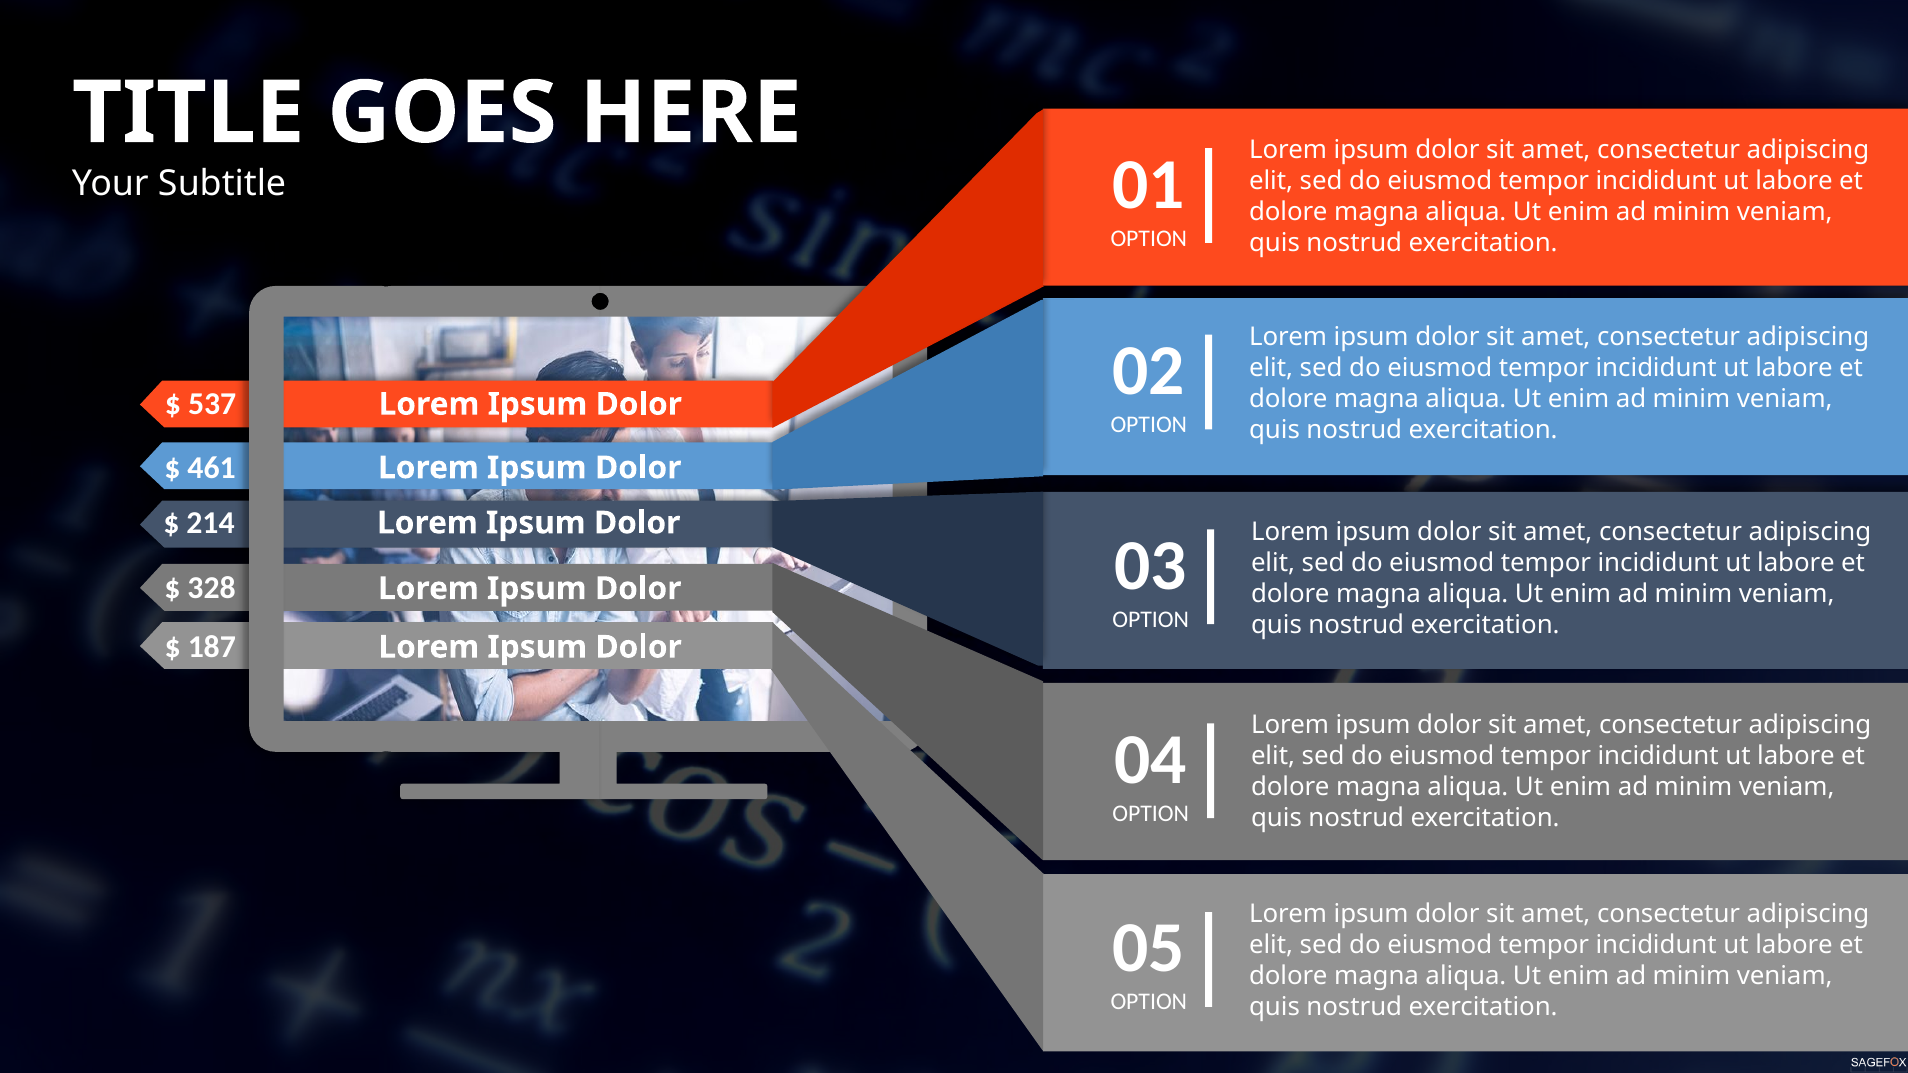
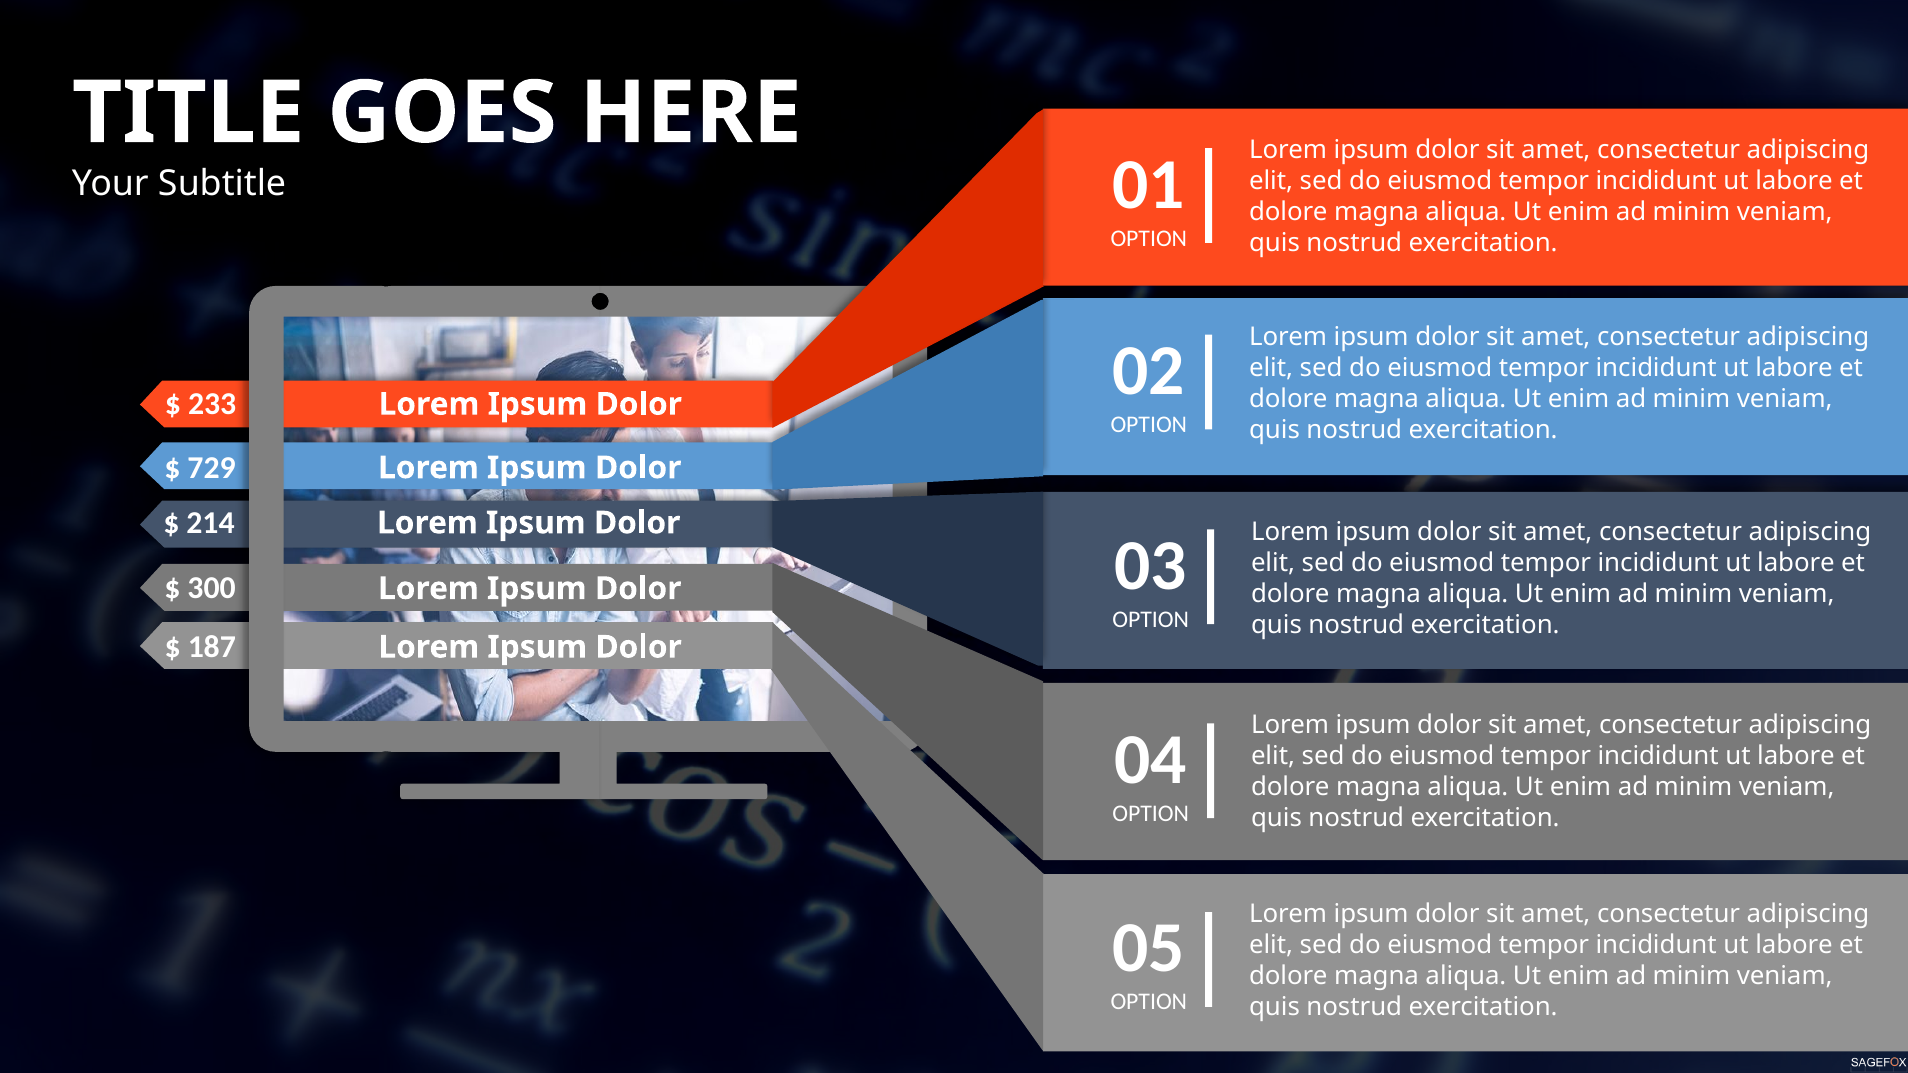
537: 537 -> 233 (212, 404)
461: 461 -> 729 (212, 468)
328: 328 -> 300 (212, 589)
